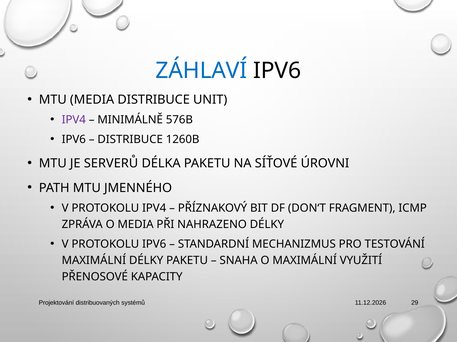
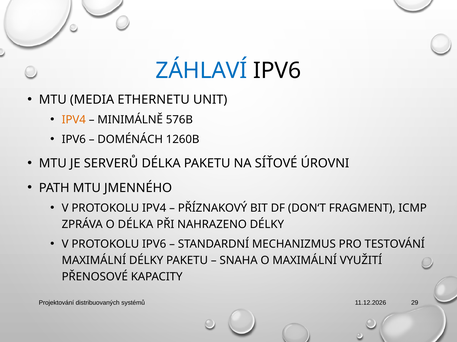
MEDIA DISTRIBUCE: DISTRIBUCE -> ETHERNETU (154, 100)
IPV4 colour: purple -> orange (74, 120)
DISTRIBUCE: DISTRIBUCE -> DOMÉNÁCH (130, 140)
O MEDIA: MEDIA -> DÉLKA (135, 225)
